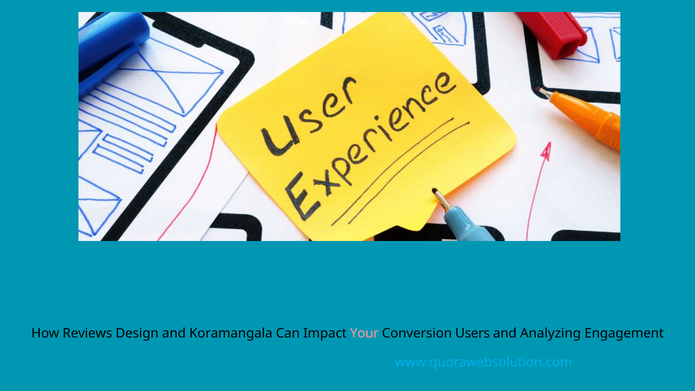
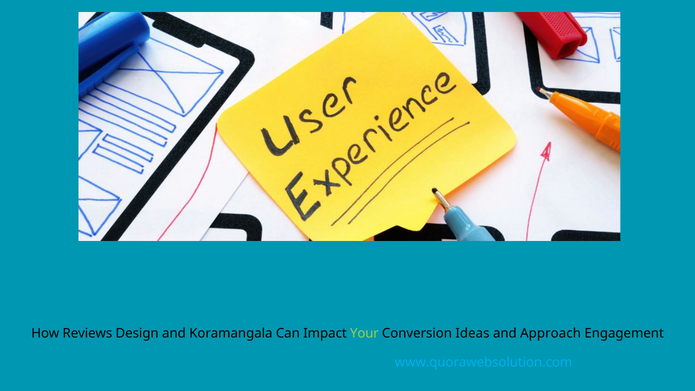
Your colour: pink -> light green (364, 334)
Users: Users -> Ideas (472, 334)
Analyzing: Analyzing -> Approach (551, 334)
